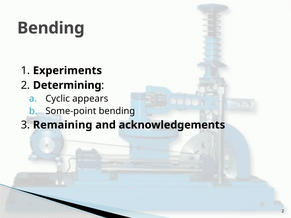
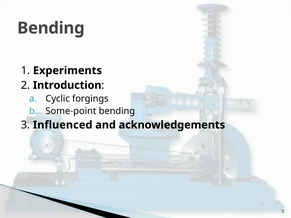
Determining: Determining -> Introduction (67, 85)
appears: appears -> forgings (90, 99)
Remaining: Remaining -> Influenced (63, 125)
